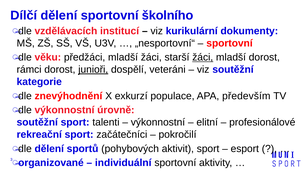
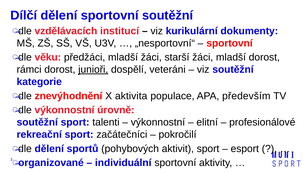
sportovní školního: školního -> soutěžní (168, 15)
žáci underline: present -> none (203, 57)
exkurzí: exkurzí -> aktivita (131, 96)
